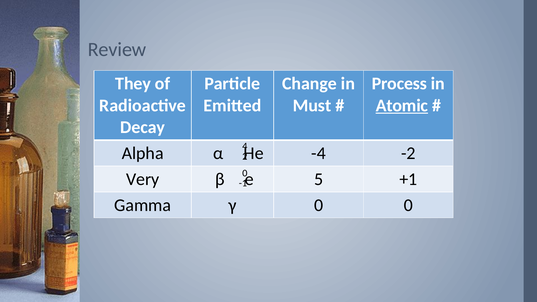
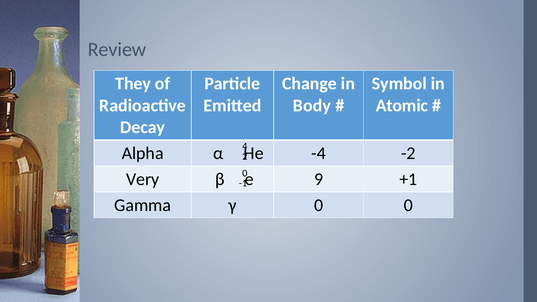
Process: Process -> Symbol (399, 84)
Must: Must -> Body (312, 106)
Atomic underline: present -> none (402, 106)
5: 5 -> 9 (319, 179)
